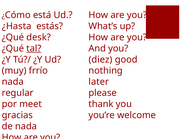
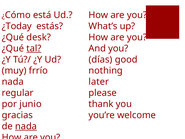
¿Hasta: ¿Hasta -> ¿Today (17, 26)
diez: diez -> días (100, 59)
meet: meet -> junio (31, 104)
nada underline: none -> present (26, 126)
